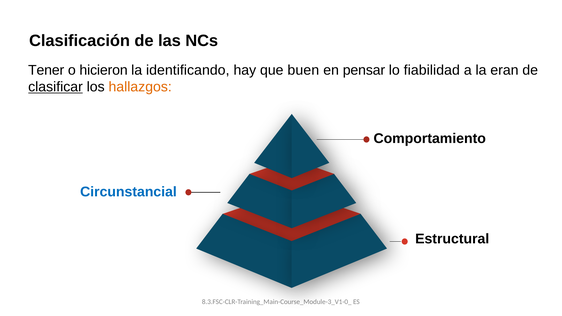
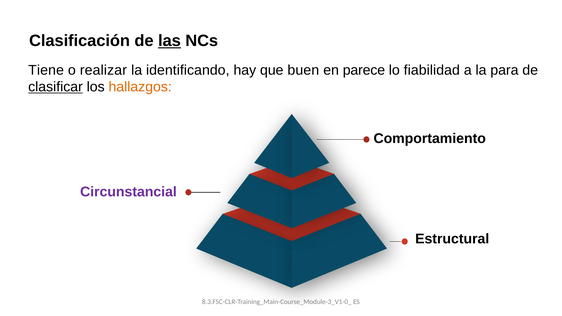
las underline: none -> present (169, 41)
Tener: Tener -> Tiene (46, 70)
hicieron: hicieron -> realizar (103, 70)
pensar: pensar -> parece (364, 70)
eran: eran -> para (504, 70)
Circunstancial colour: blue -> purple (128, 192)
